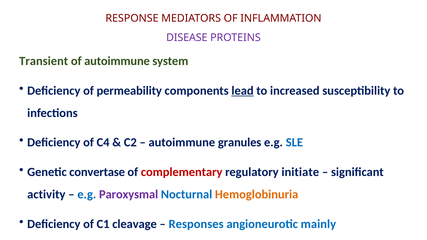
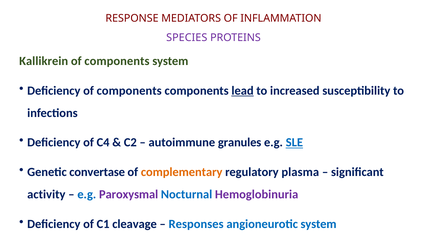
DISEASE: DISEASE -> SPECIES (187, 38)
Transient: Transient -> Kallikrein (44, 61)
autoimmune: autoimmune -> components (117, 61)
Deficiency of permeability: permeability -> components (129, 91)
SLE underline: none -> present (294, 143)
complementary colour: red -> orange (182, 172)
initiate: initiate -> plasma (300, 172)
Hemoglobinuria colour: orange -> purple (257, 195)
angioneurotic mainly: mainly -> system (319, 224)
